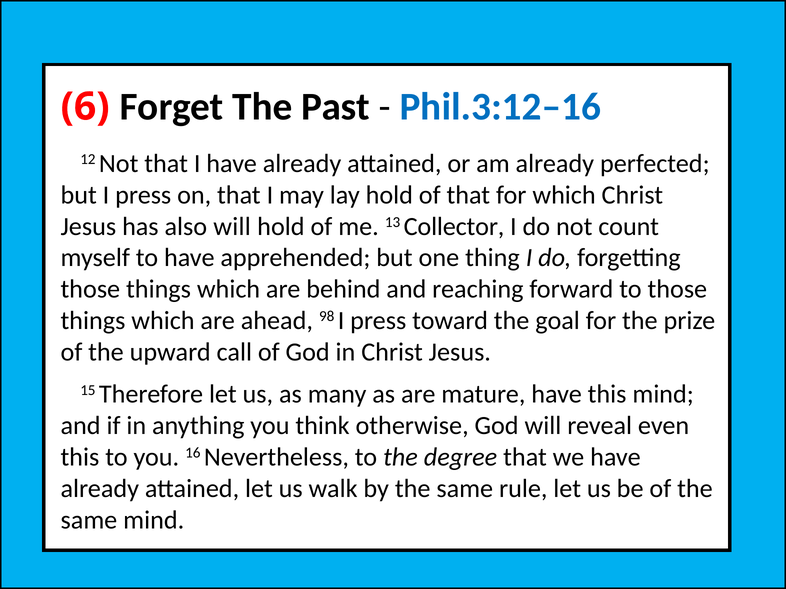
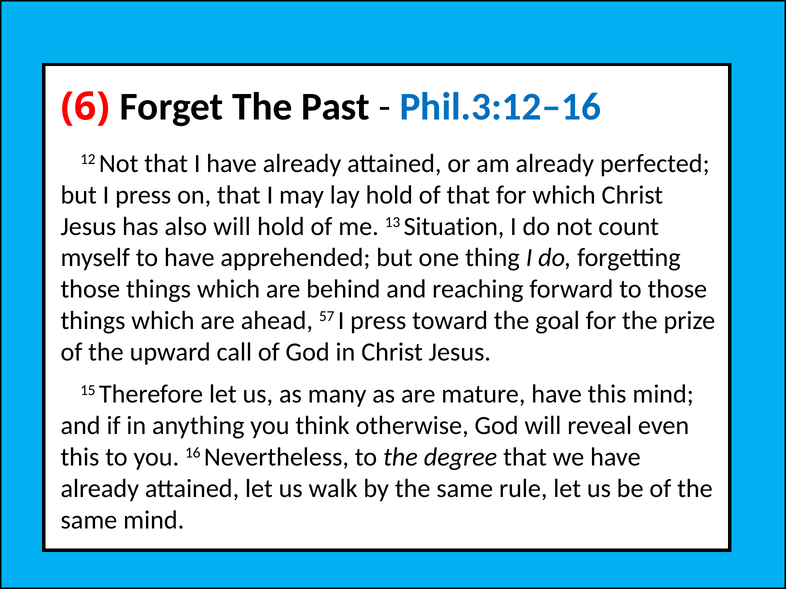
Collector: Collector -> Situation (454, 227)
98: 98 -> 57 (327, 317)
